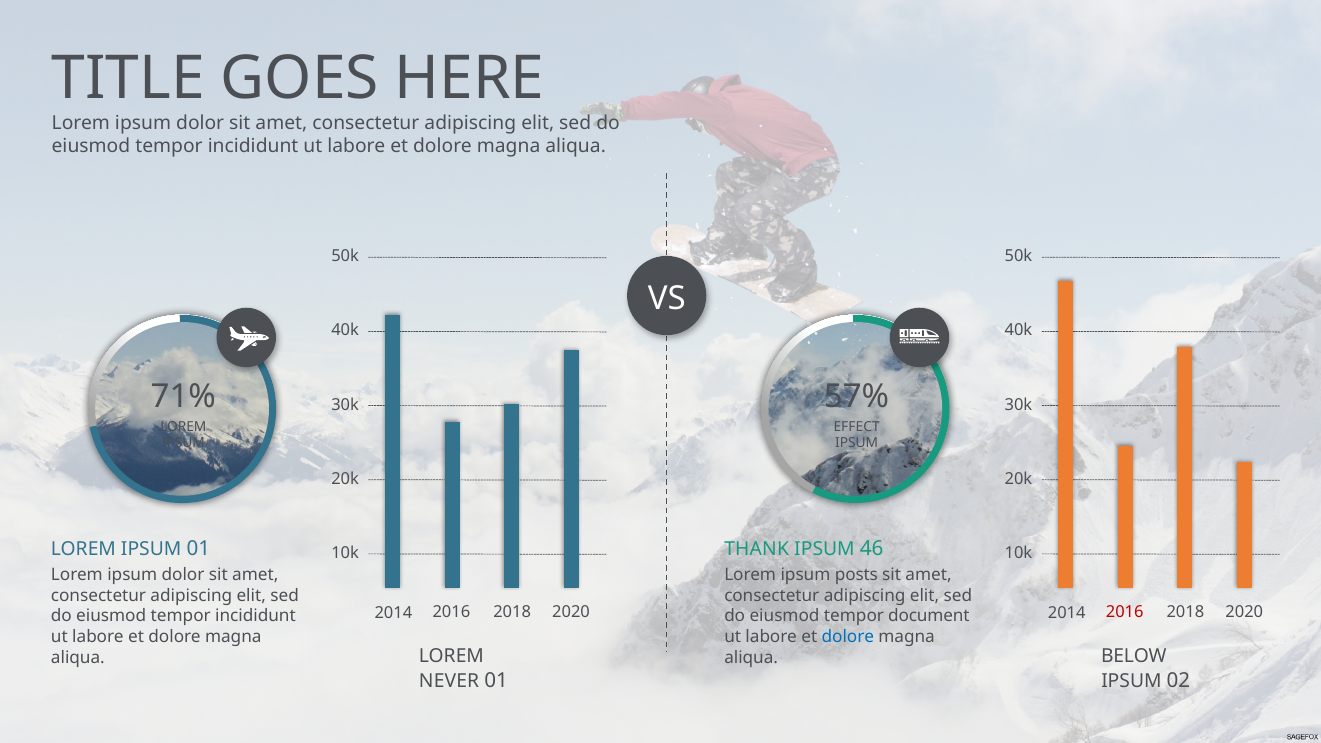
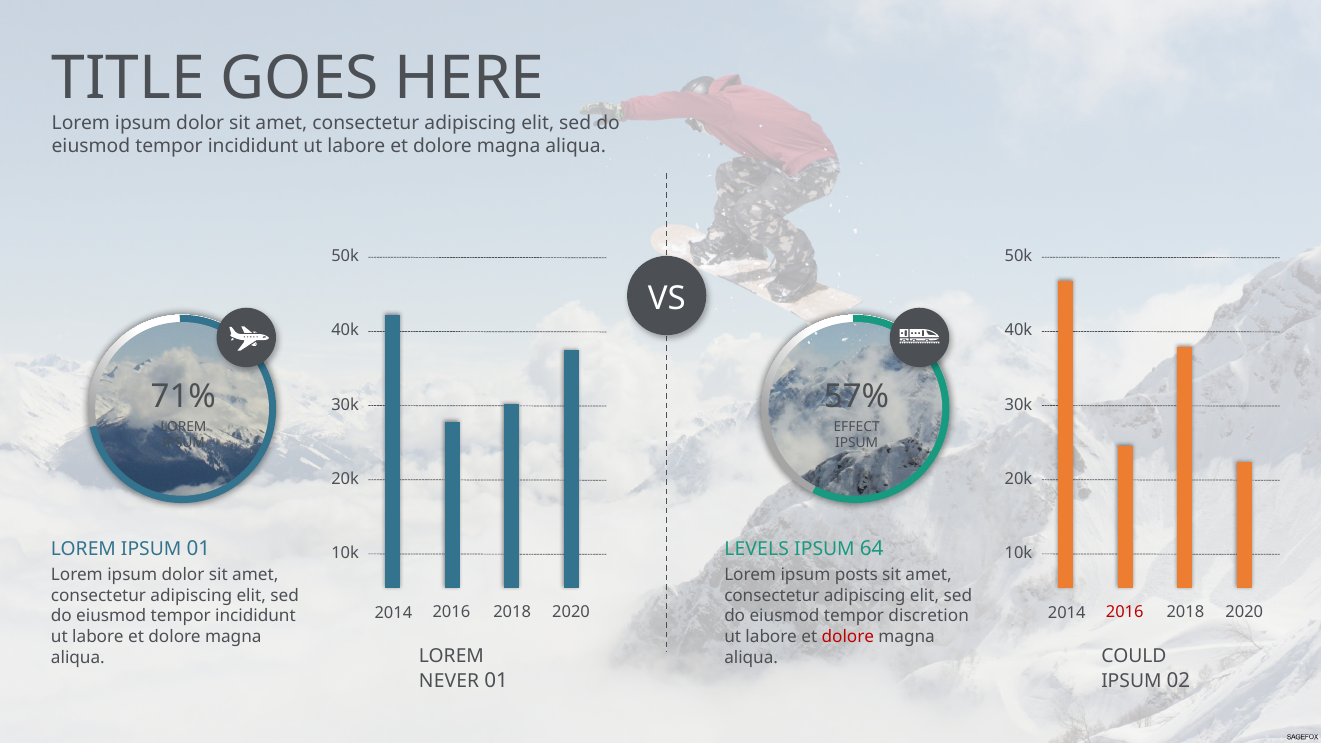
THANK: THANK -> LEVELS (757, 549)
46: 46 -> 64 (872, 549)
document: document -> discretion (929, 616)
dolore colour: blue -> red (848, 637)
BELOW: BELOW -> COULD (1134, 656)
